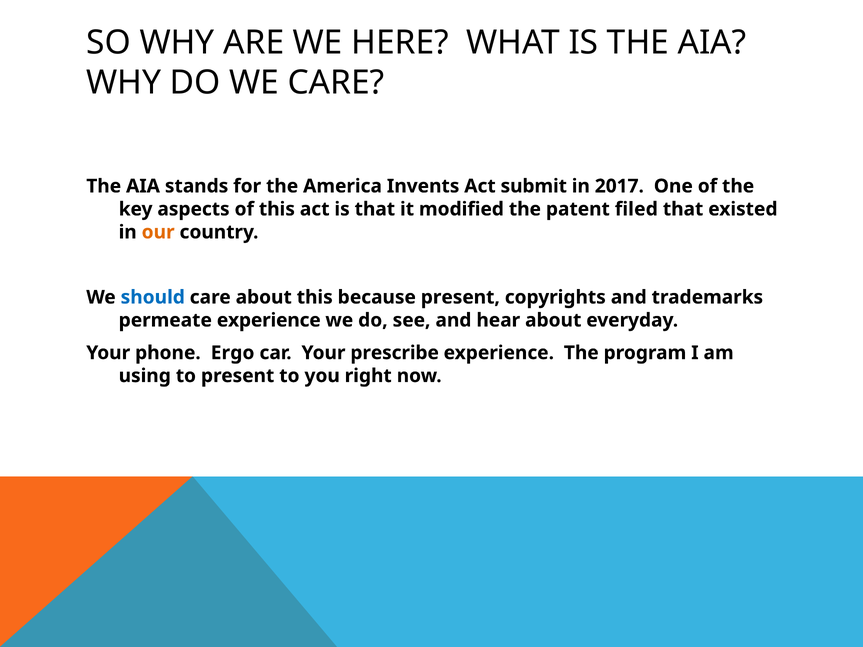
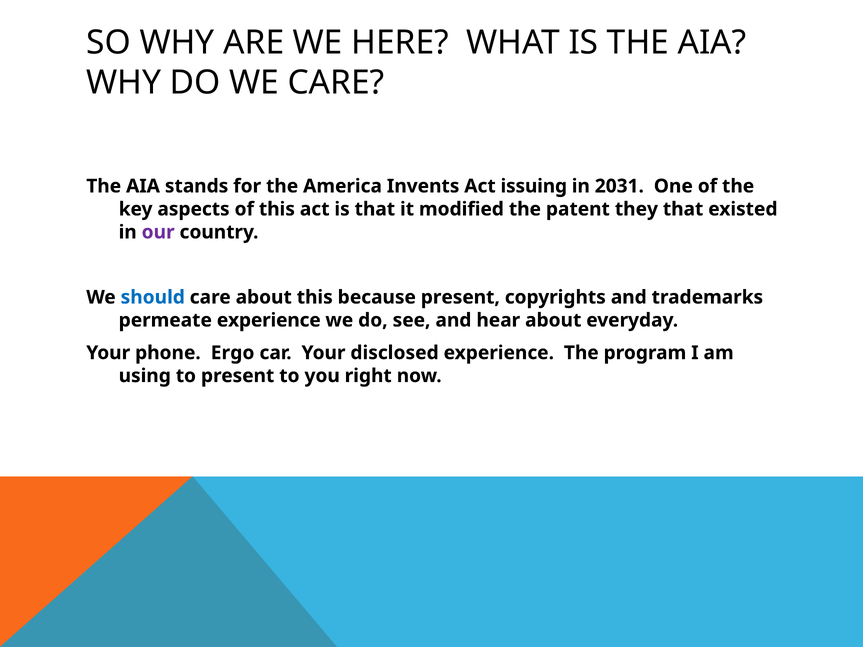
submit: submit -> issuing (534, 186)
2017: 2017 -> 2031 (619, 186)
filed: filed -> they (636, 209)
our colour: orange -> purple (158, 232)
prescribe: prescribe -> disclosed (395, 353)
